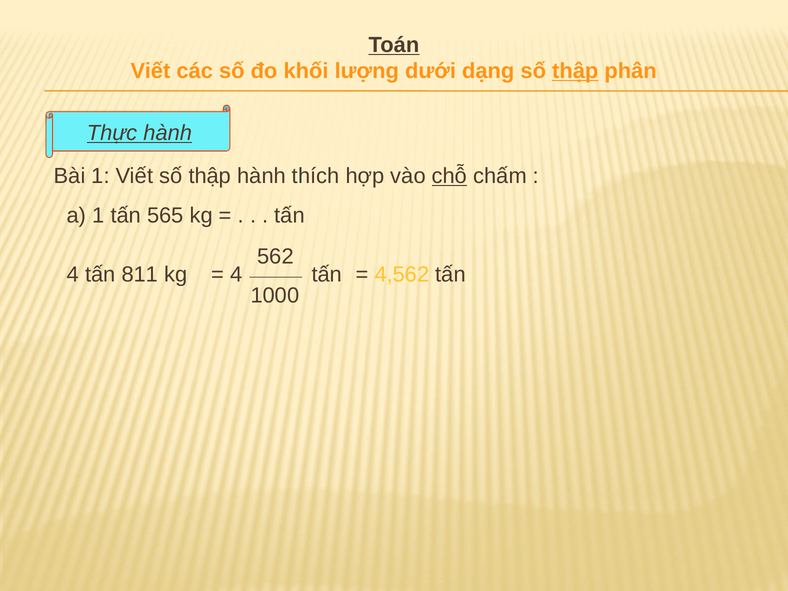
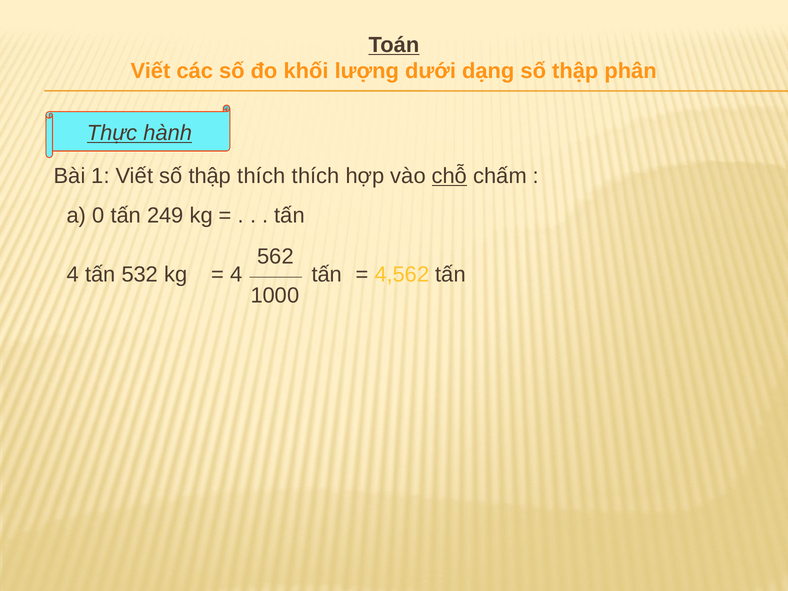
thập underline: present -> none (575, 71)
thập hành: hành -> thích (261, 176)
a 1: 1 -> 0 (98, 216)
565: 565 -> 249 (165, 216)
811: 811 -> 532 (140, 275)
